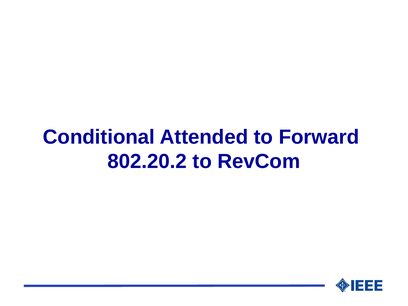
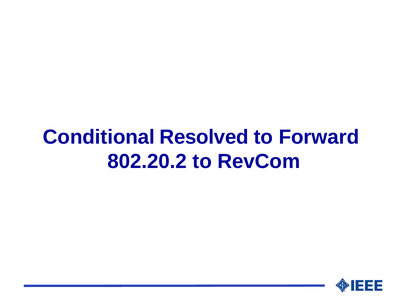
Attended: Attended -> Resolved (204, 137)
